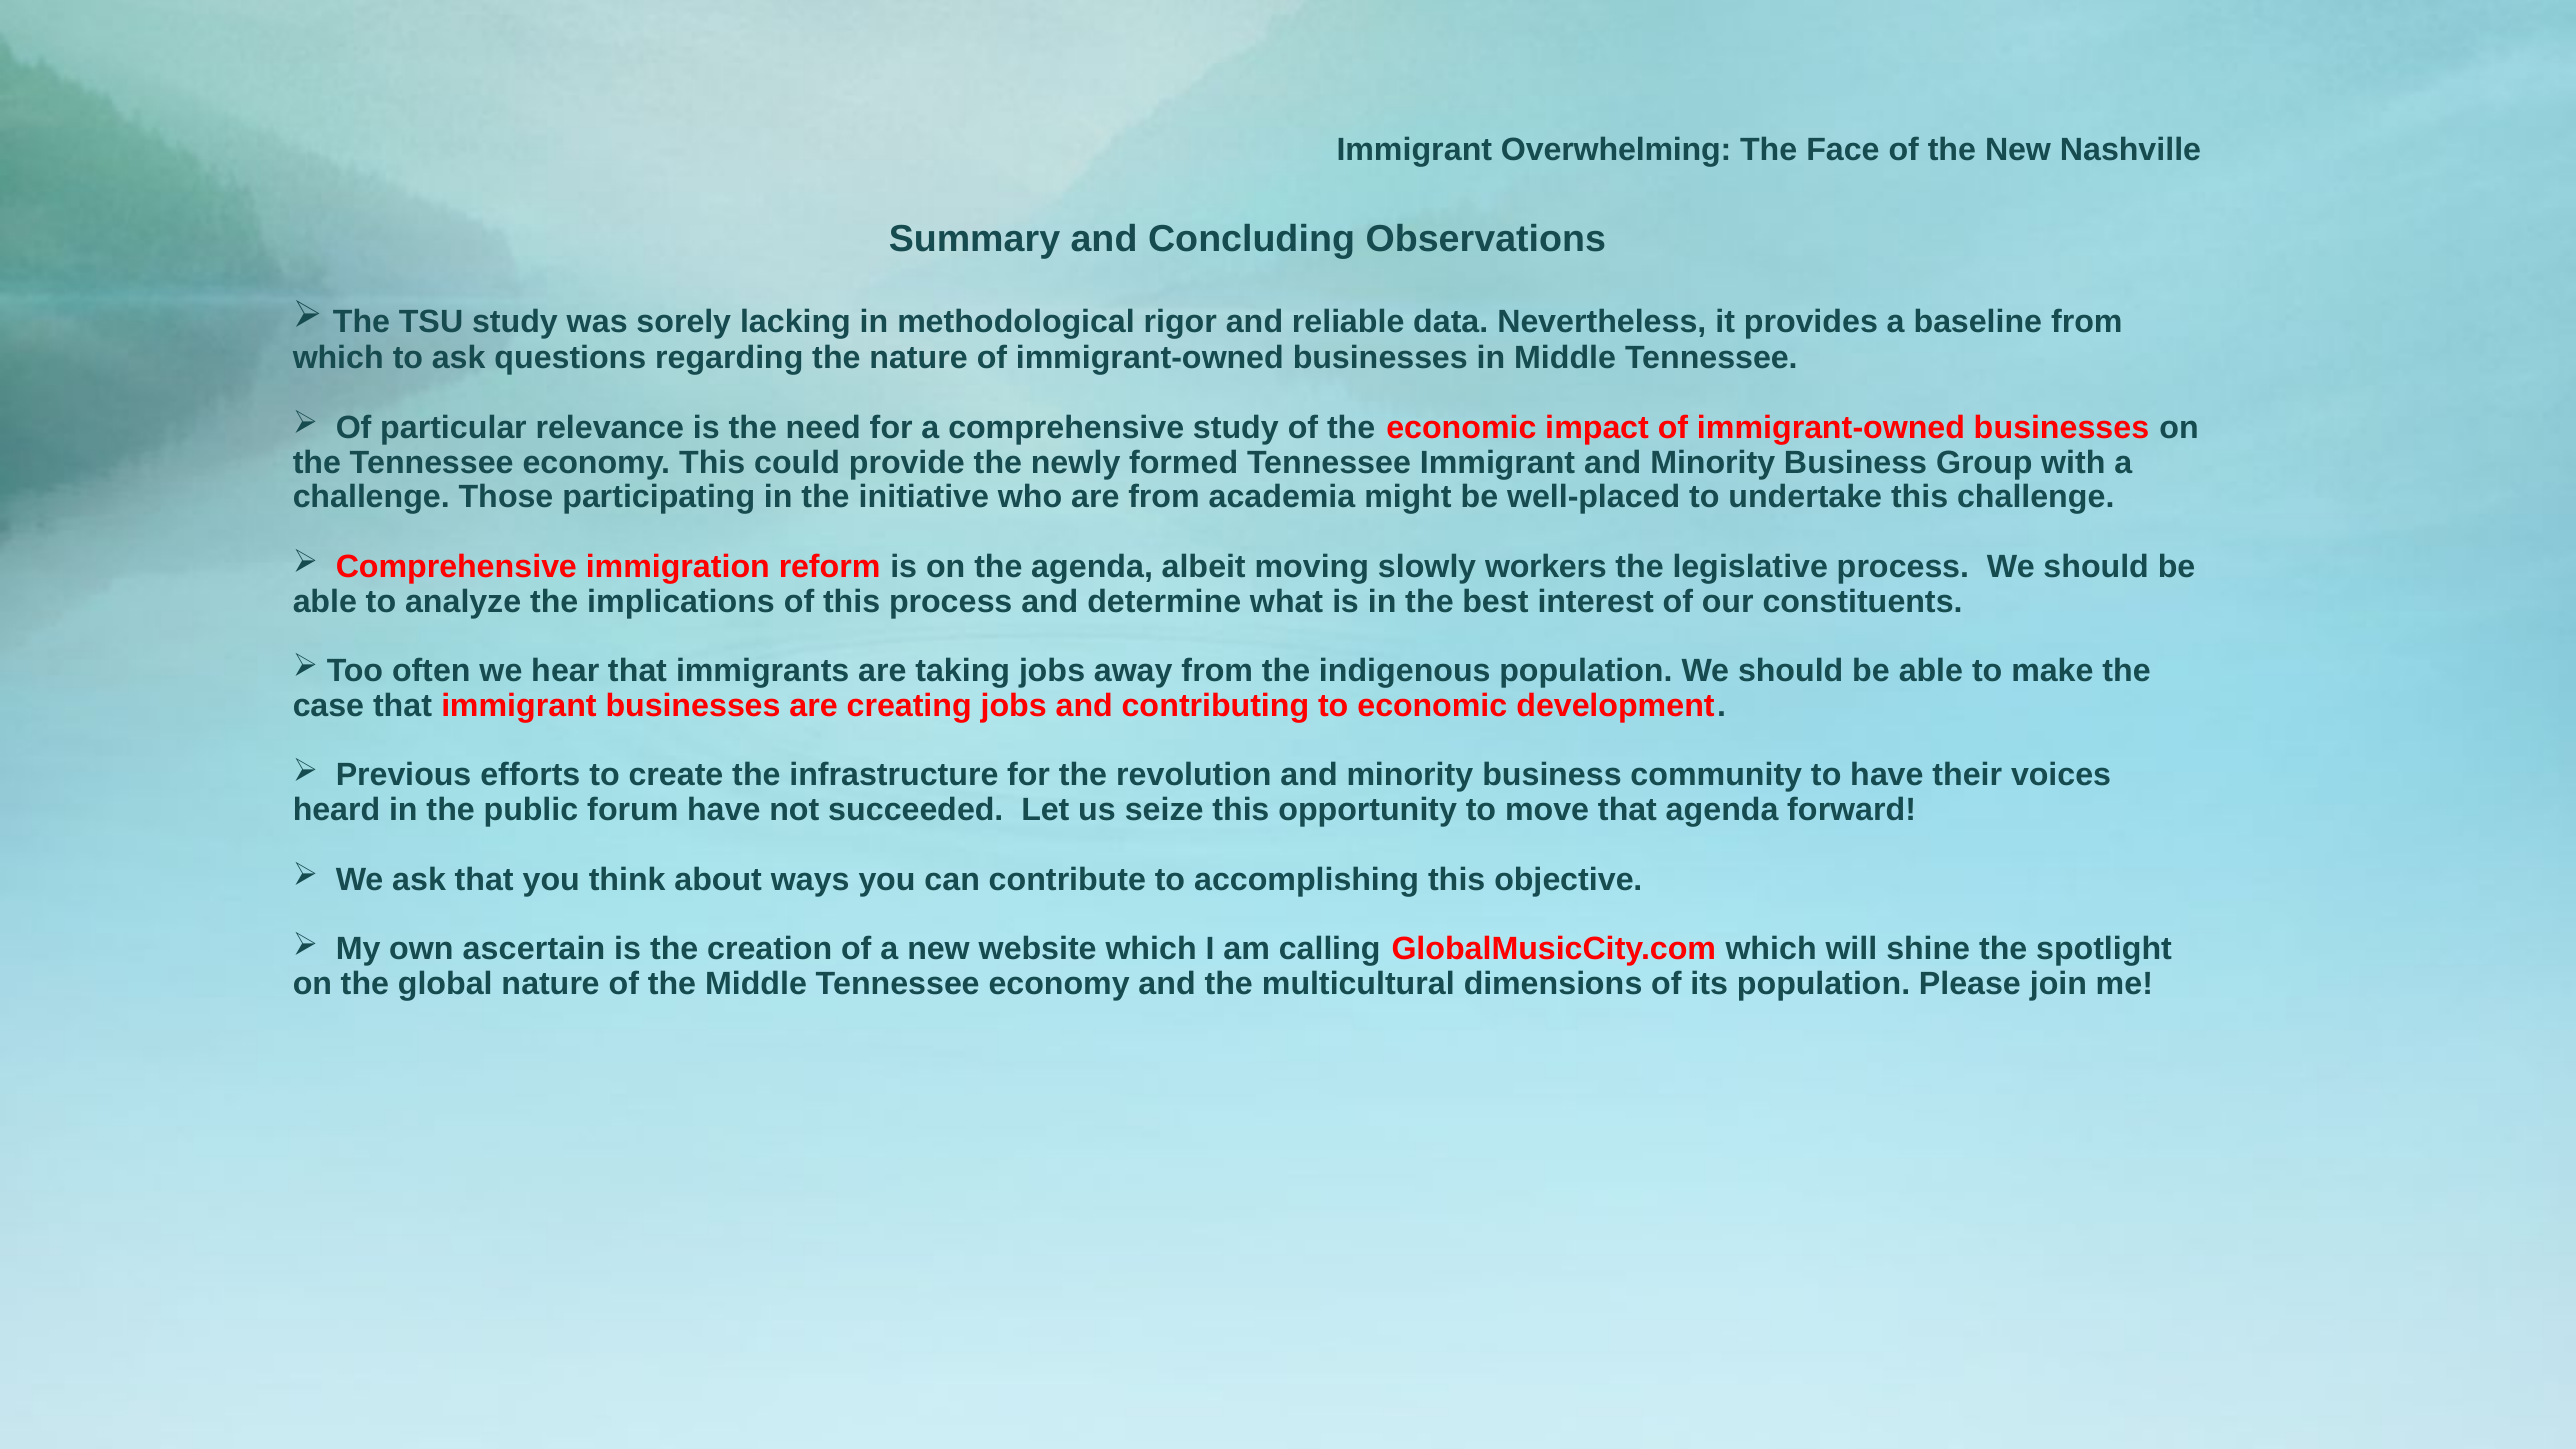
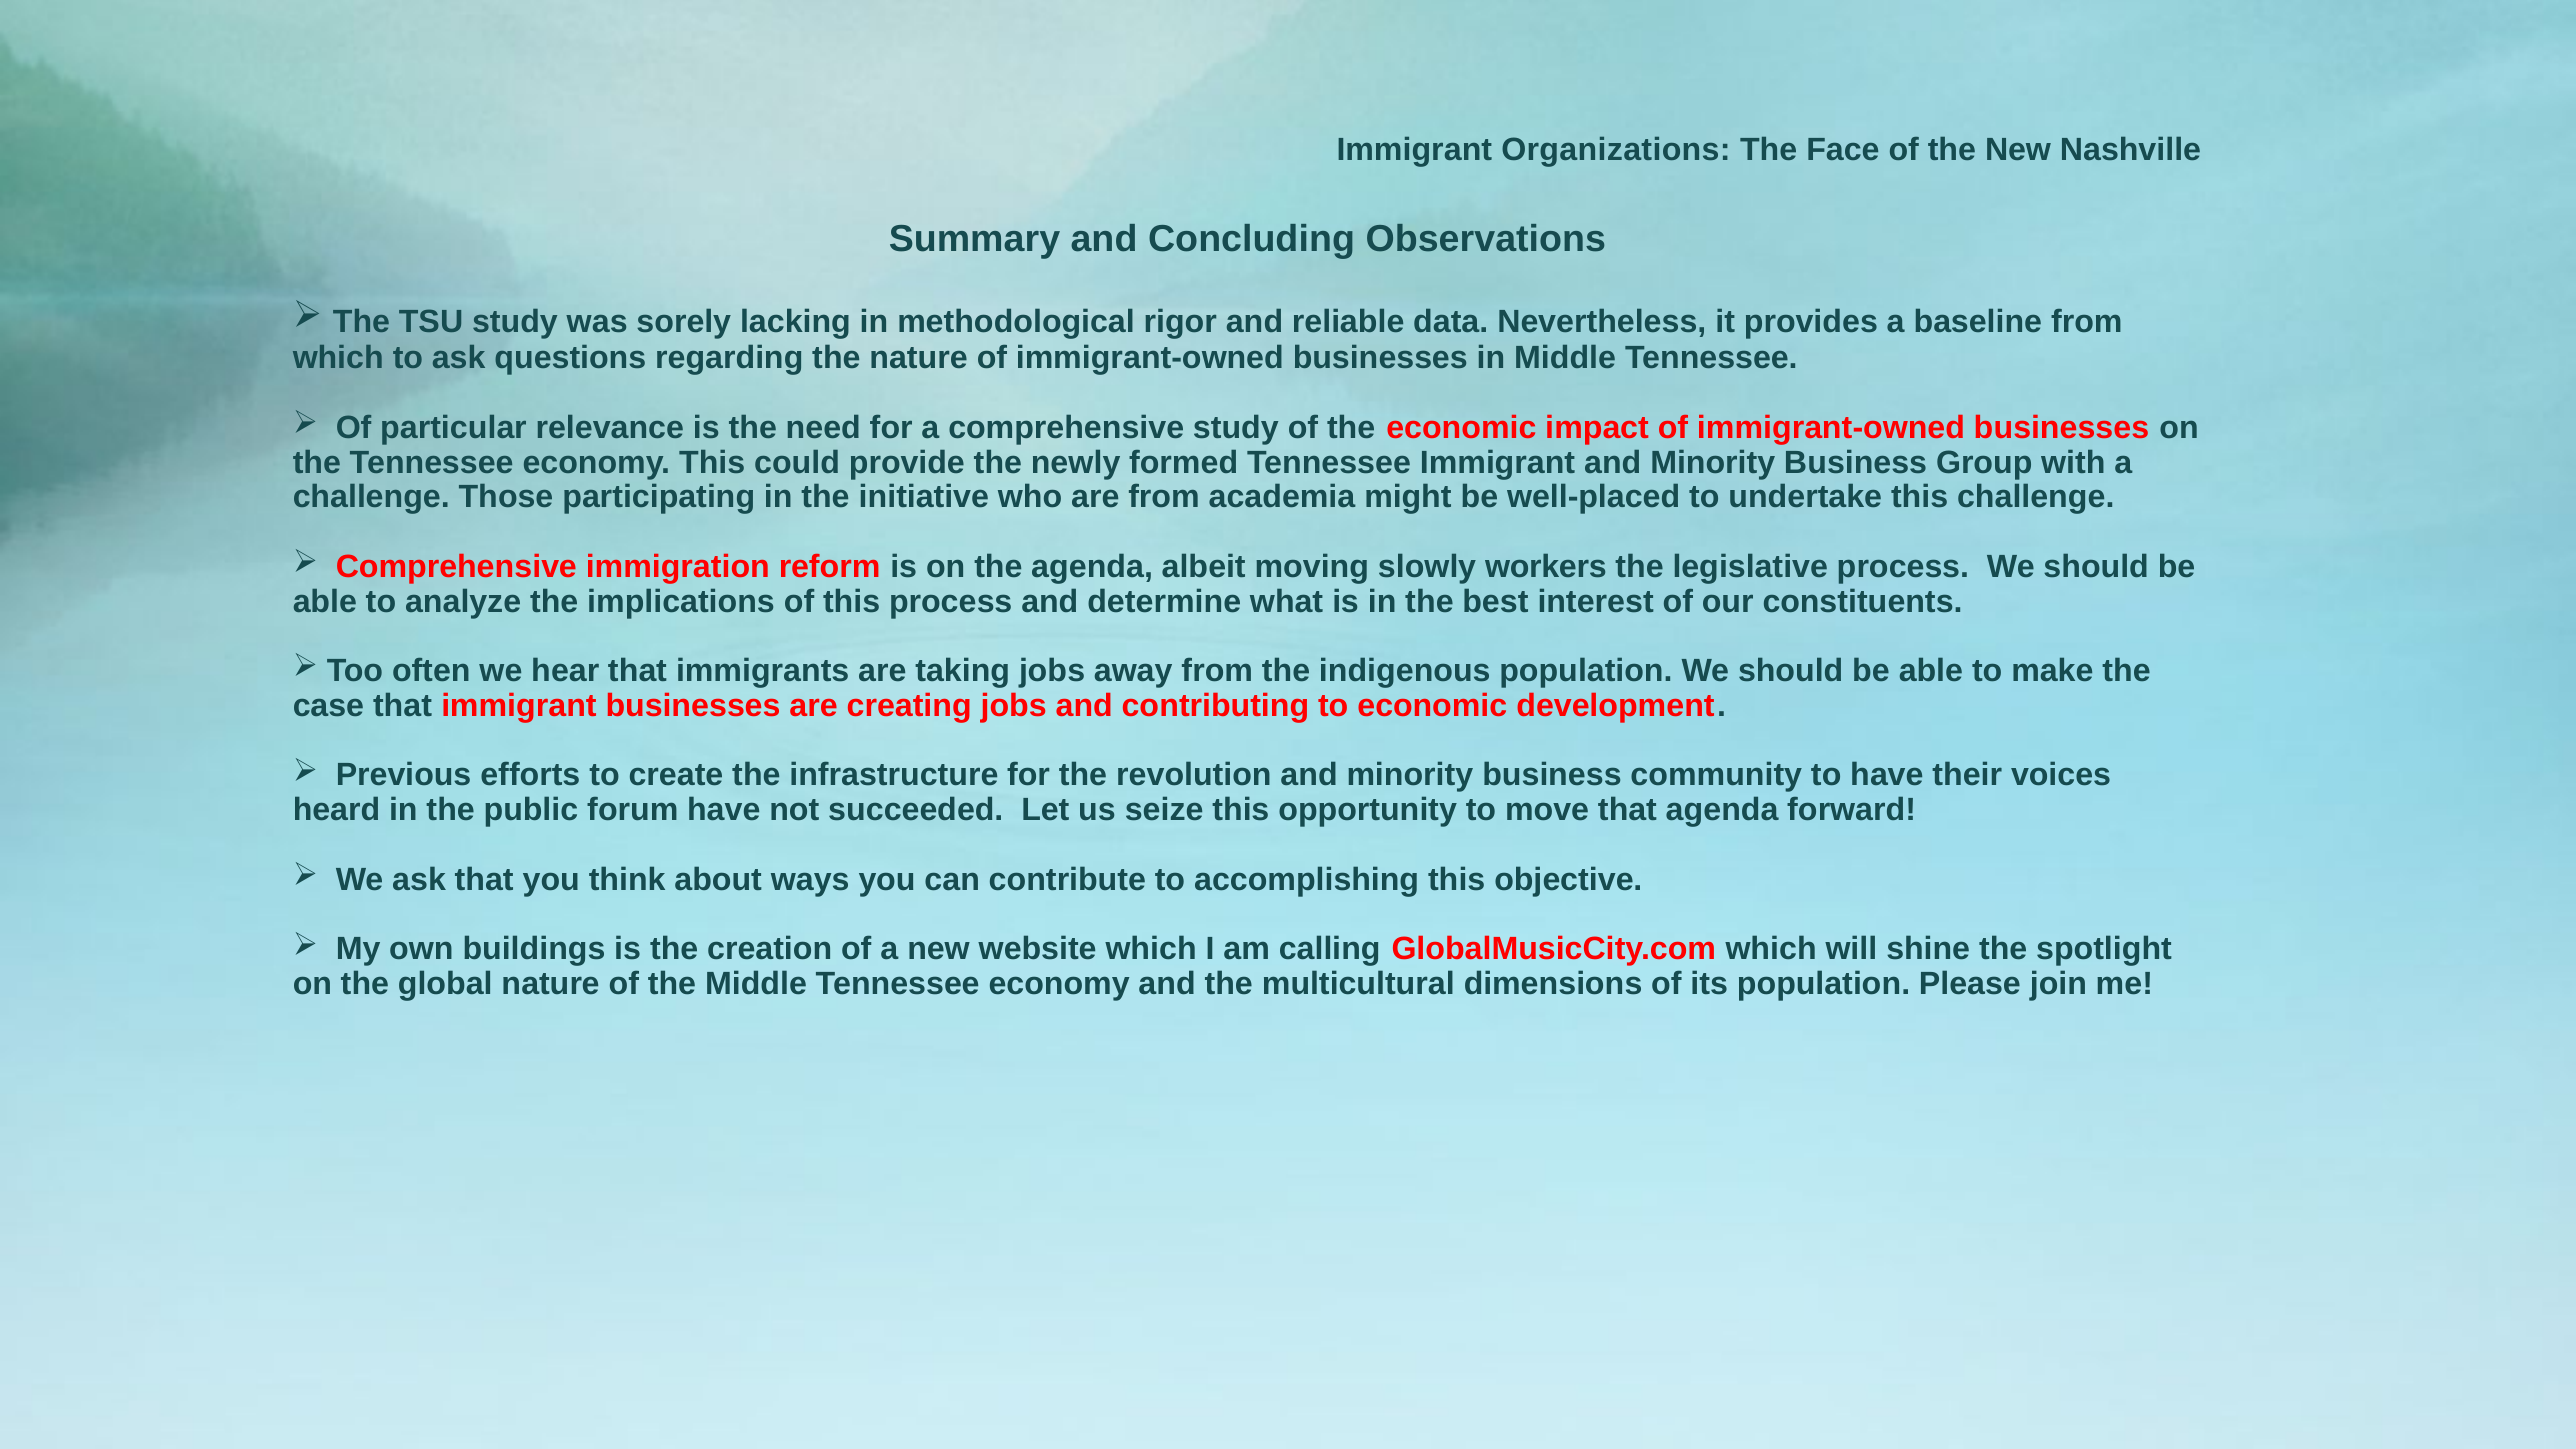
Overwhelming: Overwhelming -> Organizations (1616, 150)
ascertain: ascertain -> buildings (534, 949)
